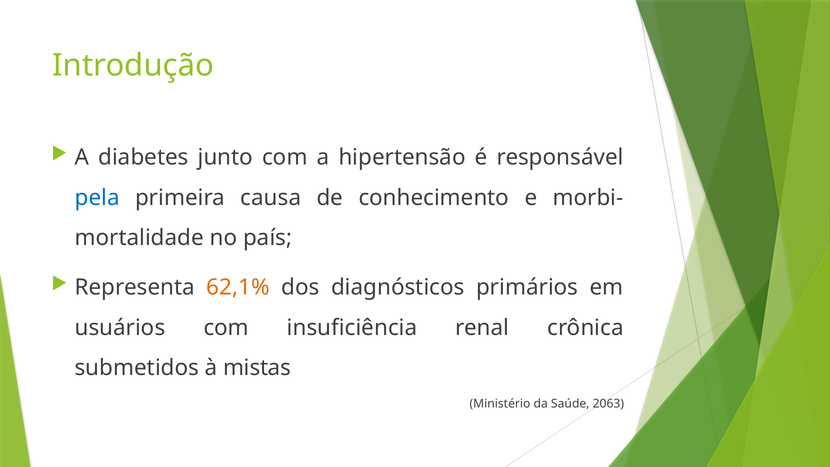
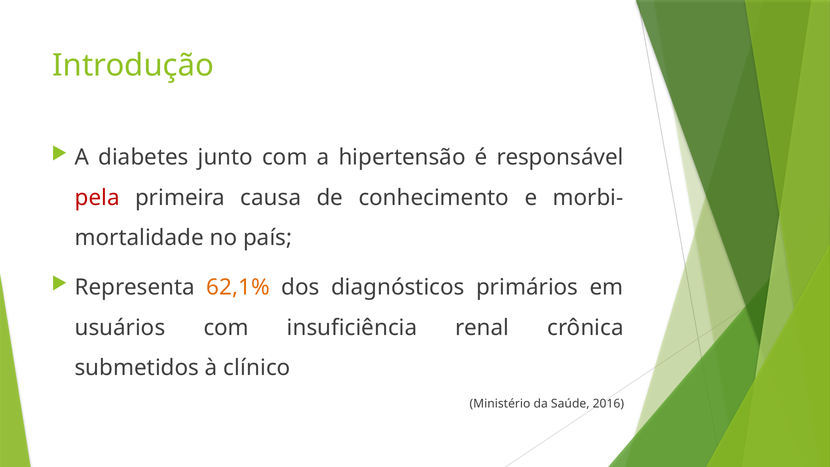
pela colour: blue -> red (97, 198)
mistas: mistas -> clínico (257, 368)
2063: 2063 -> 2016 (608, 404)
